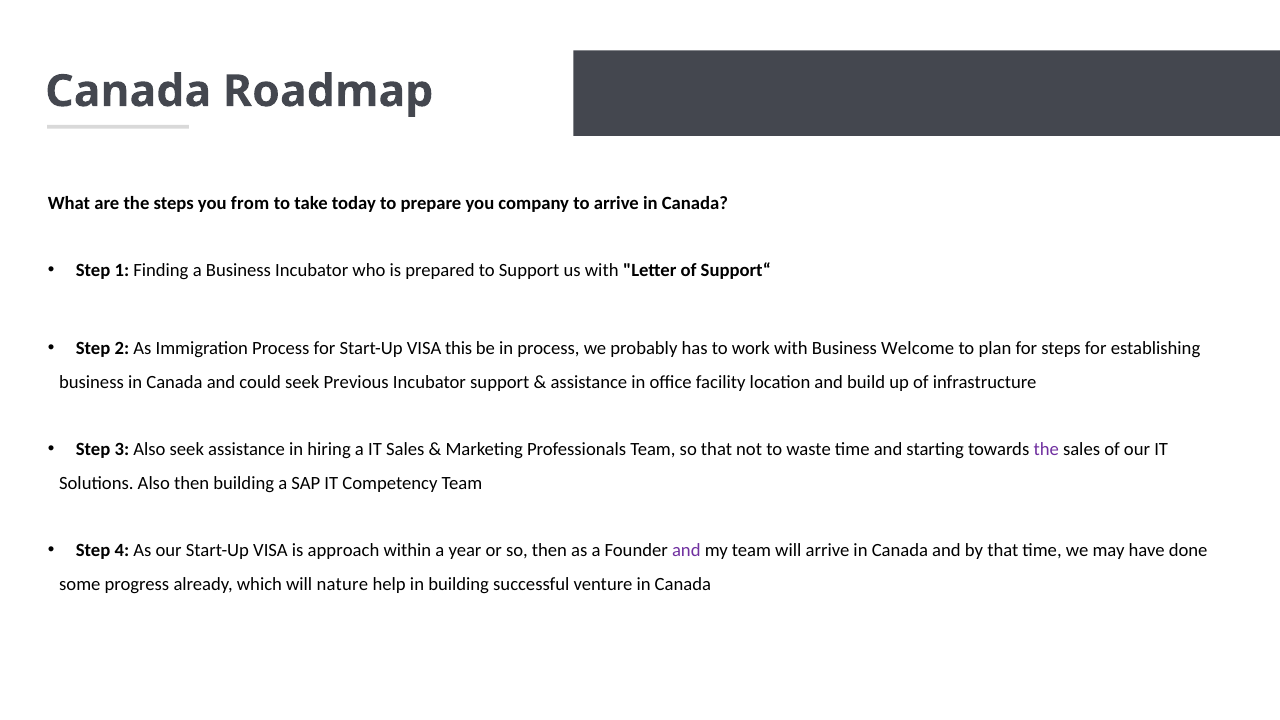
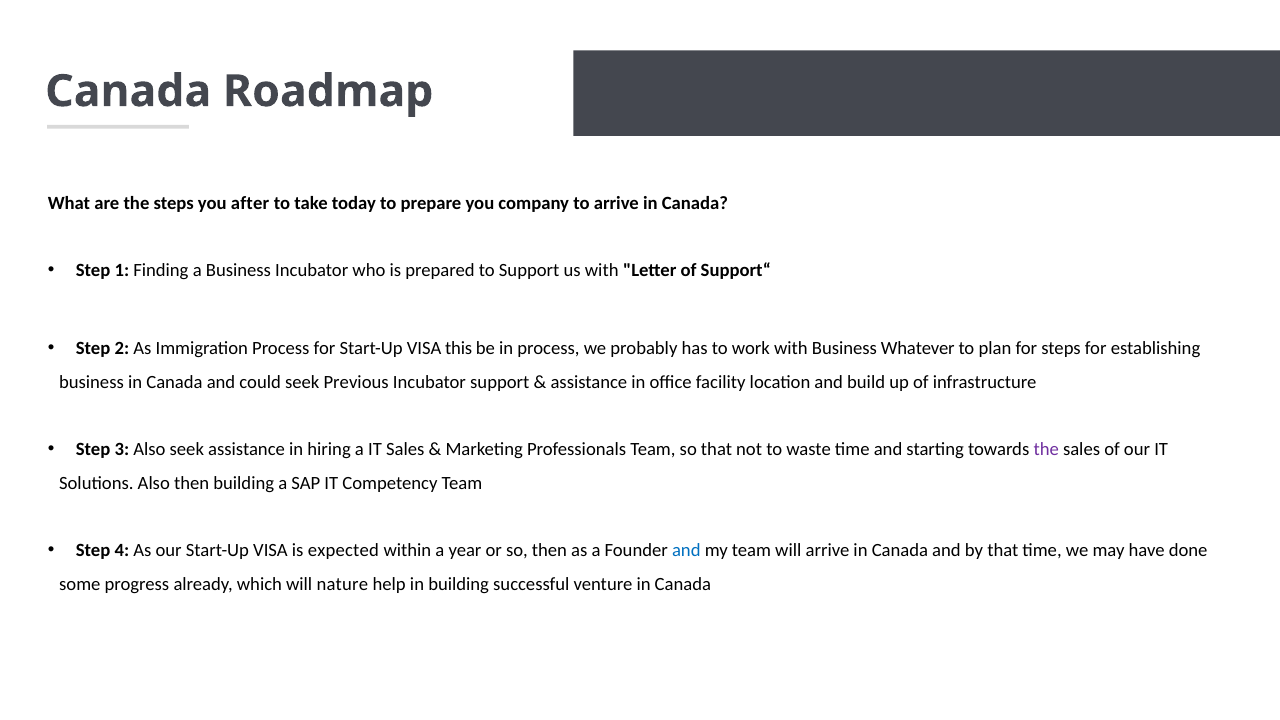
from: from -> after (250, 203)
Welcome: Welcome -> Whatever (918, 349)
approach: approach -> expected (343, 550)
and colour: purple -> blue (686, 550)
